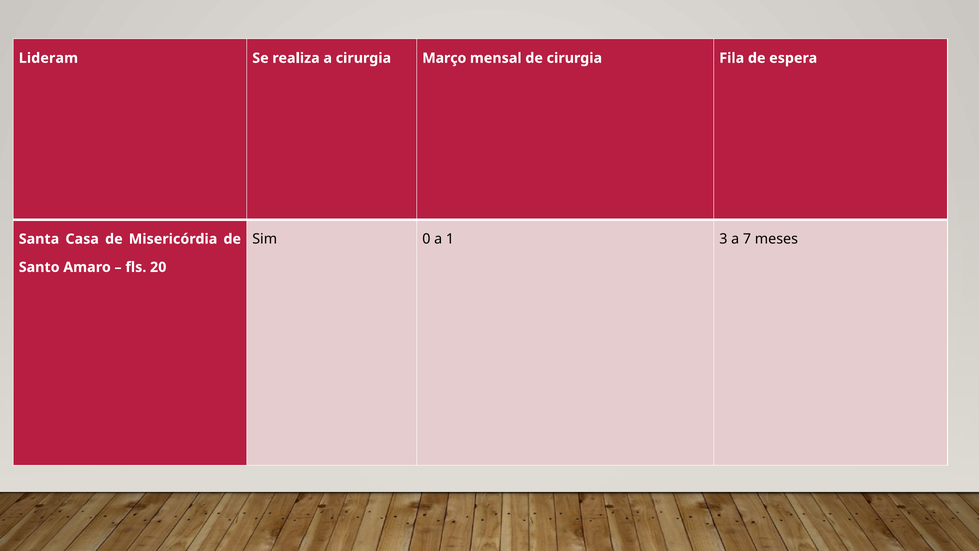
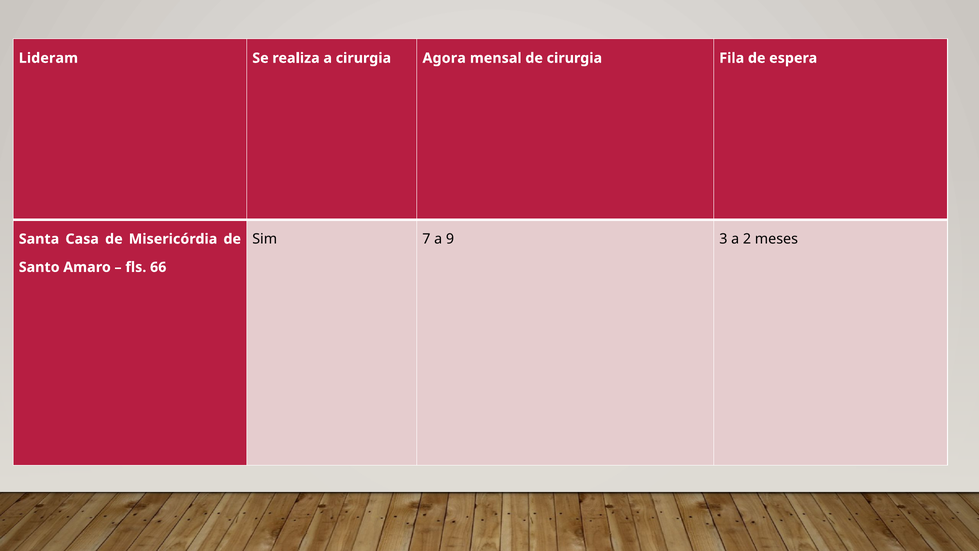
Março: Março -> Agora (444, 58)
0: 0 -> 7 (426, 239)
1: 1 -> 9 (450, 239)
7: 7 -> 2 (747, 239)
20: 20 -> 66 (158, 267)
